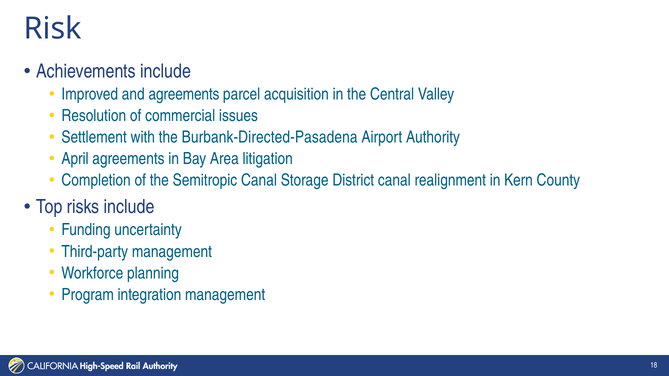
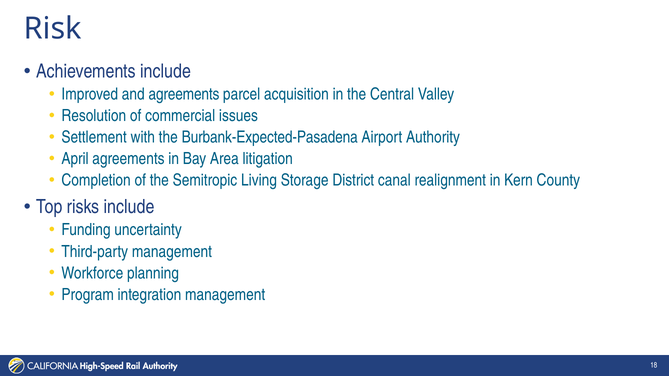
Burbank-Directed-Pasadena: Burbank-Directed-Pasadena -> Burbank-Expected-Pasadena (270, 138)
Semitropic Canal: Canal -> Living (259, 181)
